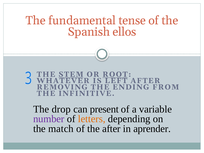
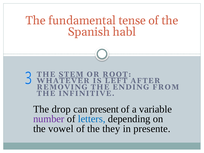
ellos: ellos -> habl (124, 32)
letters colour: orange -> blue (92, 119)
match: match -> vowel (61, 129)
the after: after -> they (111, 129)
aprender: aprender -> presente (152, 129)
